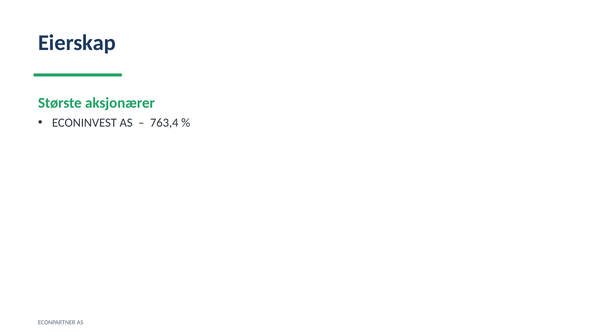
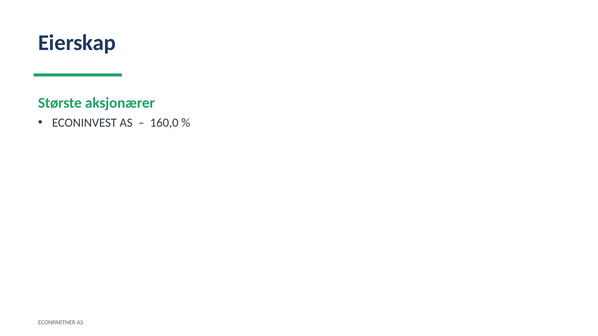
763,4: 763,4 -> 160,0 (164, 123)
